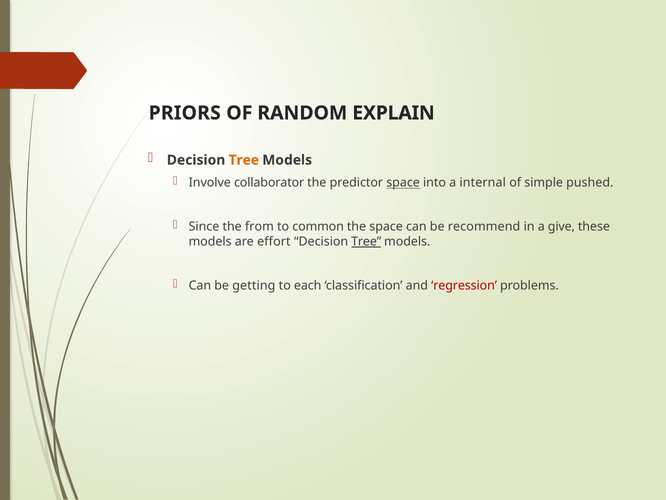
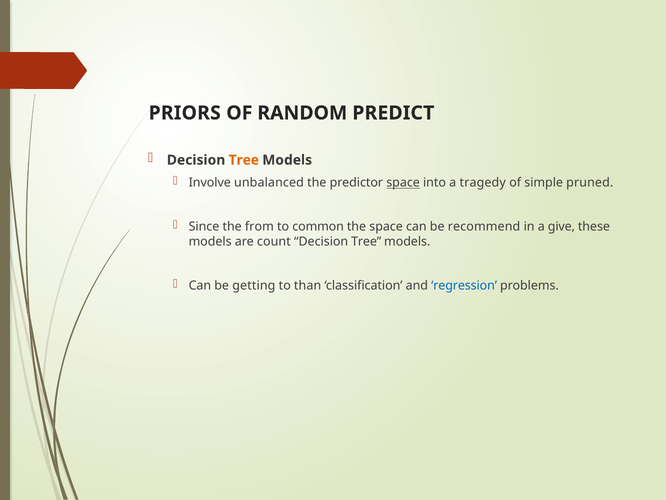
EXPLAIN: EXPLAIN -> PREDICT (393, 113)
collaborator: collaborator -> unbalanced (269, 183)
internal: internal -> tragedy (483, 183)
pushed: pushed -> pruned (590, 183)
effort: effort -> count (274, 241)
Tree underline: present -> none (366, 241)
each: each -> than (308, 285)
regression colour: red -> blue (464, 285)
